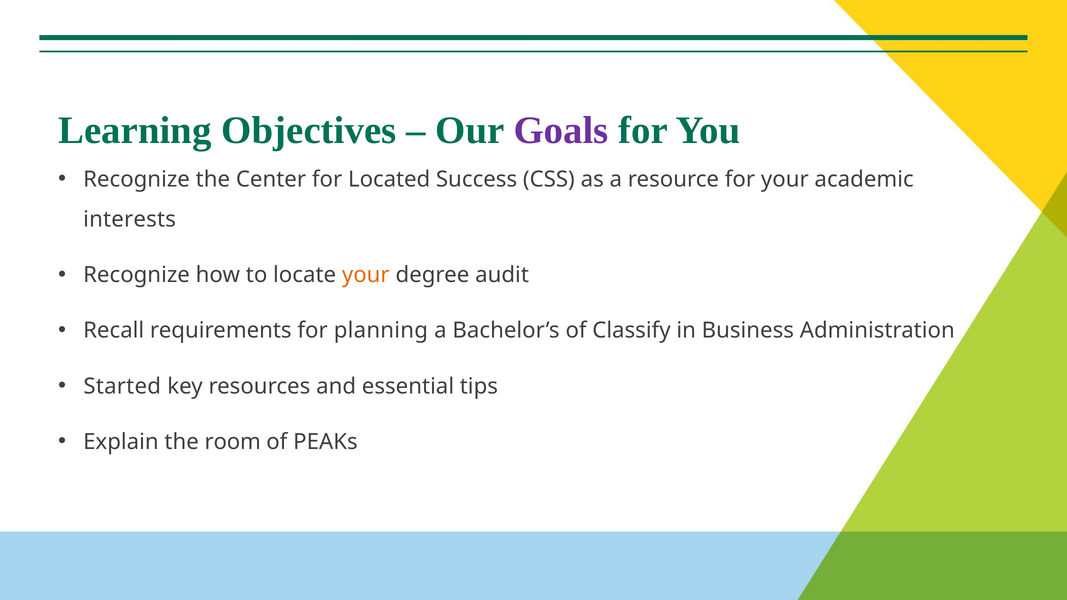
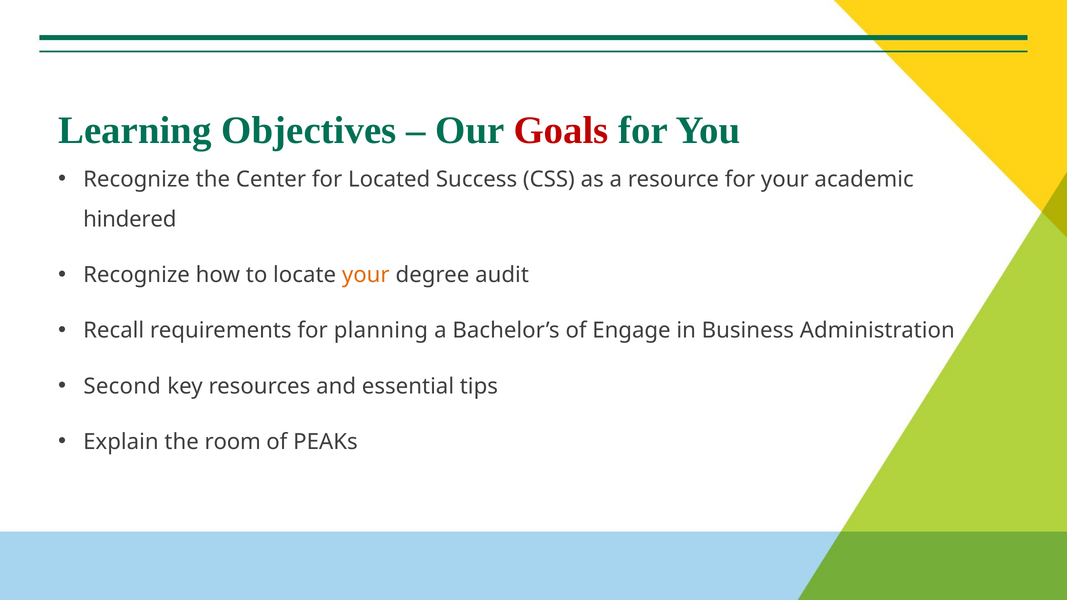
Goals colour: purple -> red (561, 131)
interests: interests -> hindered (130, 219)
Classify: Classify -> Engage (631, 331)
Started: Started -> Second (122, 386)
